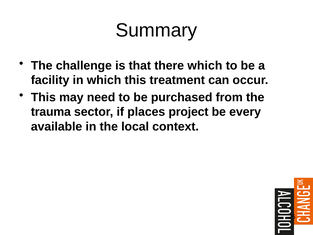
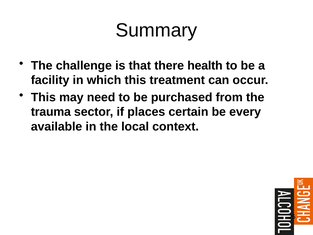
there which: which -> health (205, 65)
project: project -> certain (188, 112)
